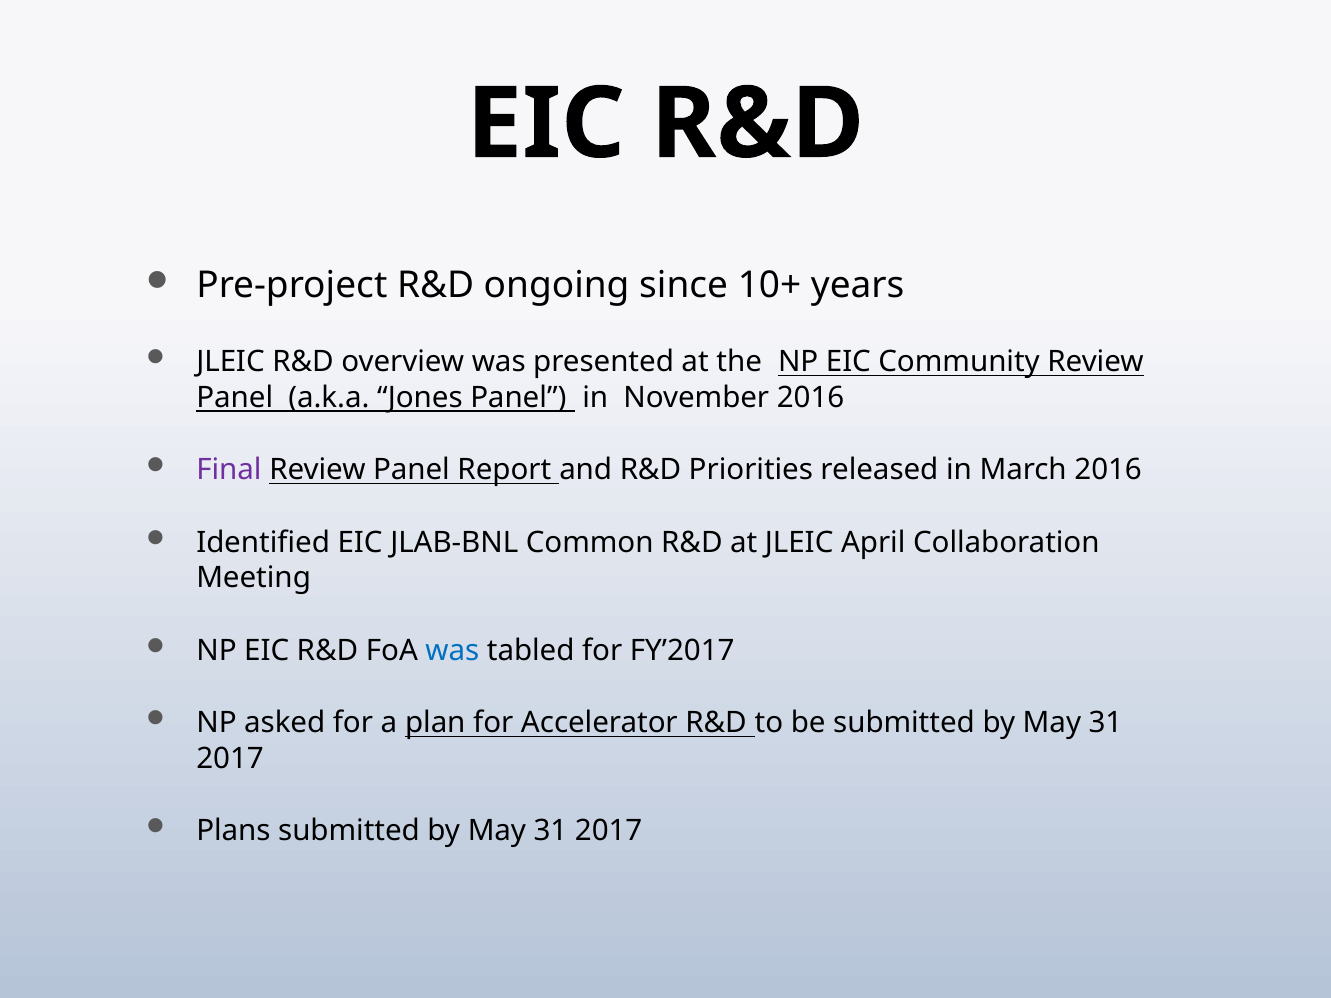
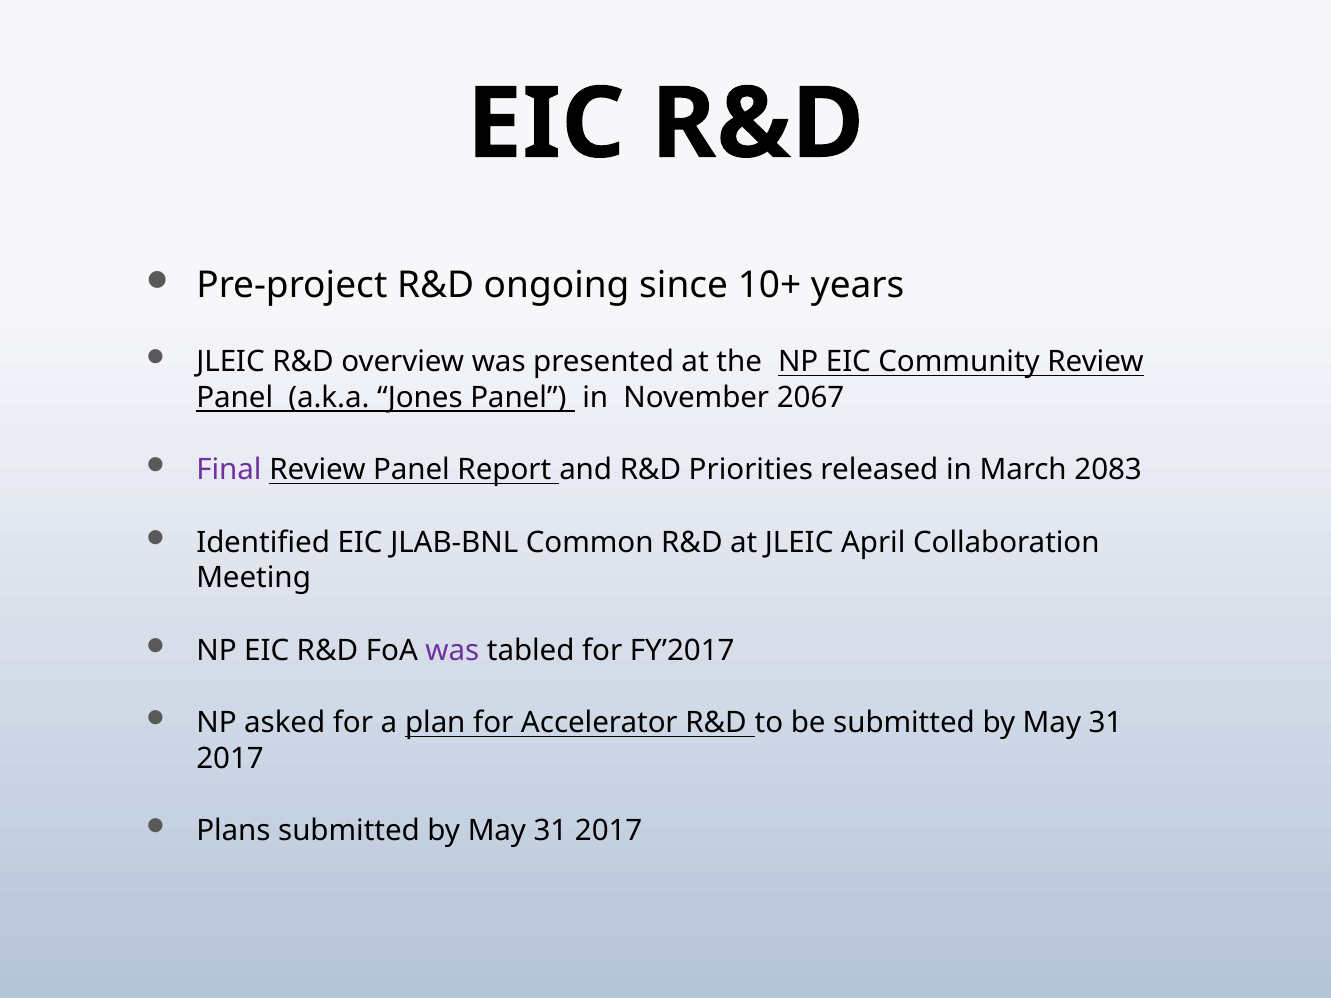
November 2016: 2016 -> 2067 (811, 398)
March 2016: 2016 -> 2083 (1108, 470)
was colour: blue -> purple (452, 651)
